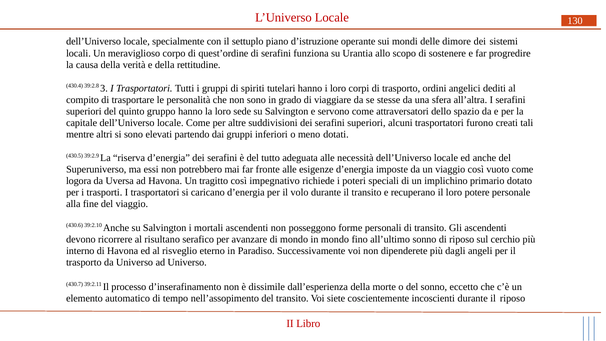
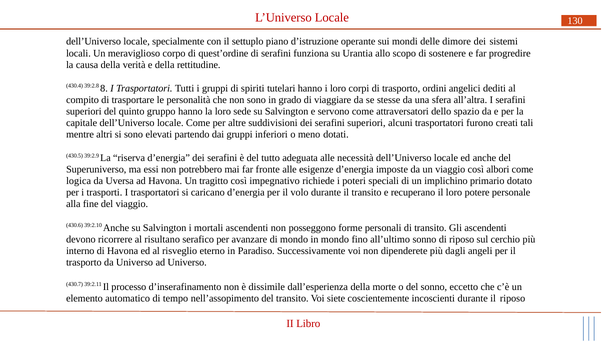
3: 3 -> 8 (104, 88)
vuoto: vuoto -> albori (498, 170)
logora: logora -> logica (79, 181)
